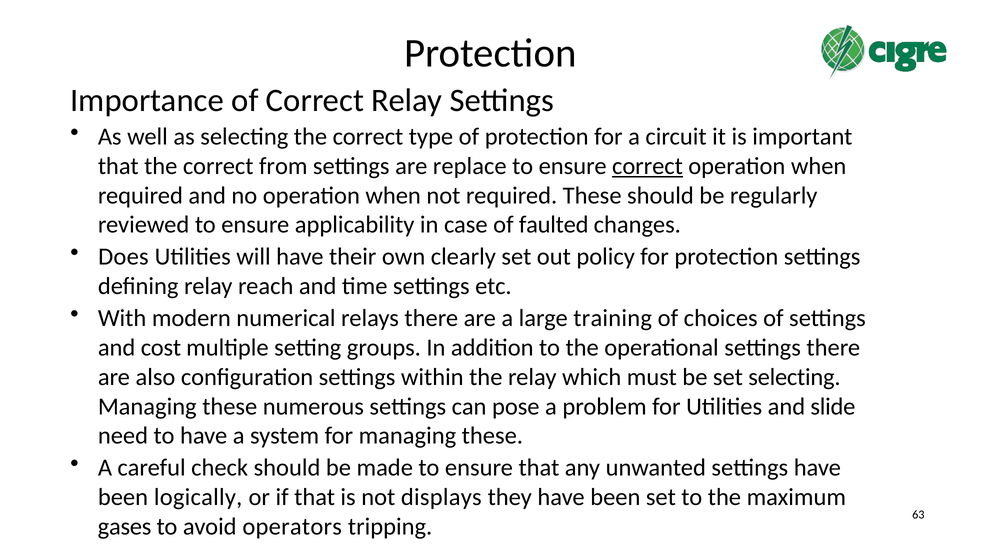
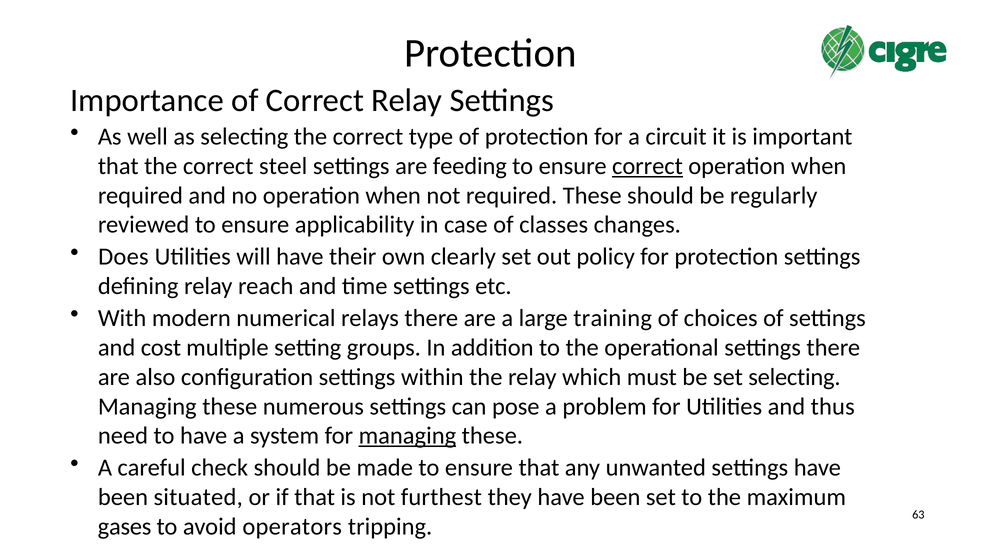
from: from -> steel (283, 166)
replace: replace -> feeding (470, 166)
faulted: faulted -> classes (554, 225)
slide: slide -> thus (833, 406)
managing underline: none -> present (407, 436)
logically: logically -> situated (198, 497)
displays: displays -> furthest (441, 497)
